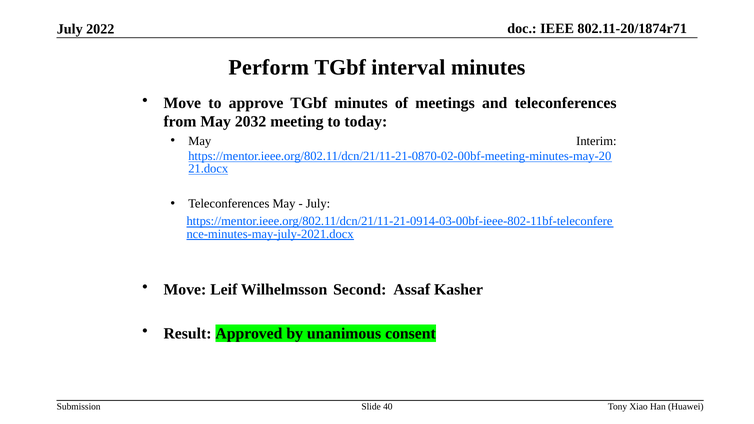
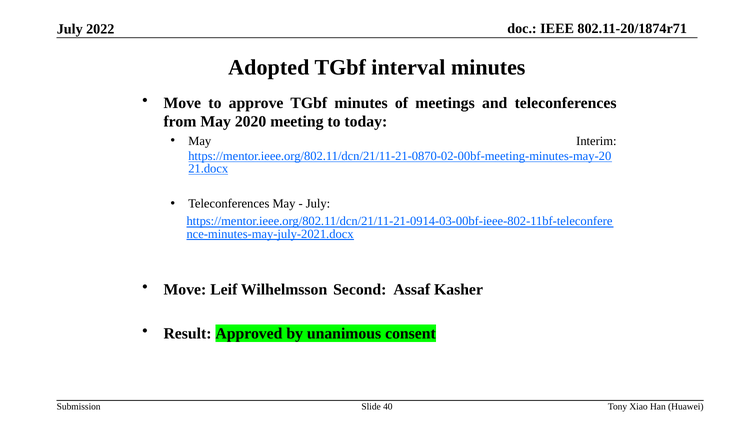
Perform: Perform -> Adopted (269, 68)
2032: 2032 -> 2020 (251, 122)
